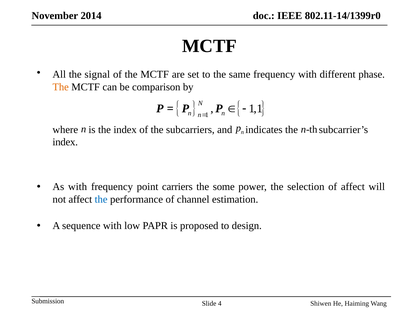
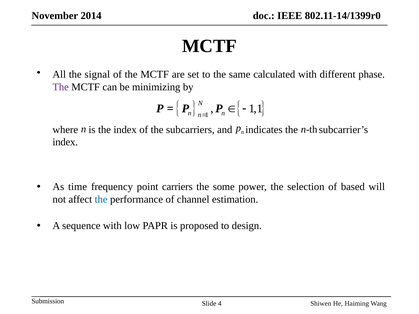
same frequency: frequency -> calculated (274, 75)
The colour: orange -> purple (61, 87)
comparison: comparison -> minimizing (156, 87)
As with: with -> time (78, 187)
of affect: affect -> based (353, 187)
